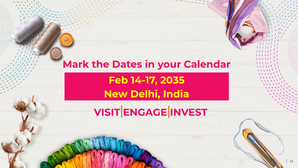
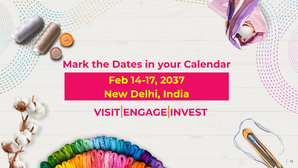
2035: 2035 -> 2037 (172, 80)
